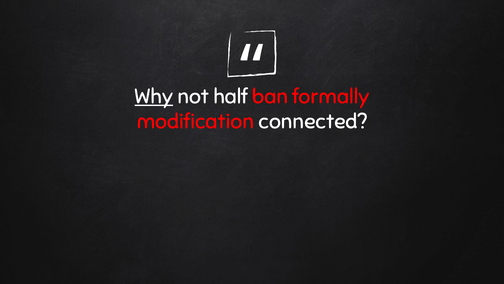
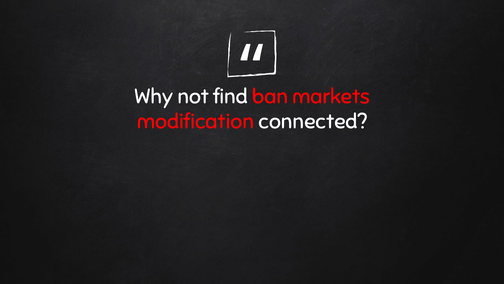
Why underline: present -> none (154, 96)
half: half -> find (231, 96)
formally: formally -> markets (331, 96)
